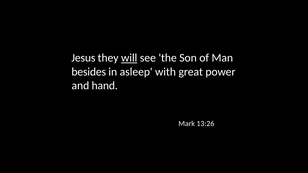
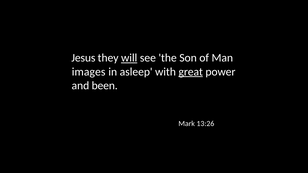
besides: besides -> images (89, 72)
great underline: none -> present (191, 72)
hand: hand -> been (105, 86)
